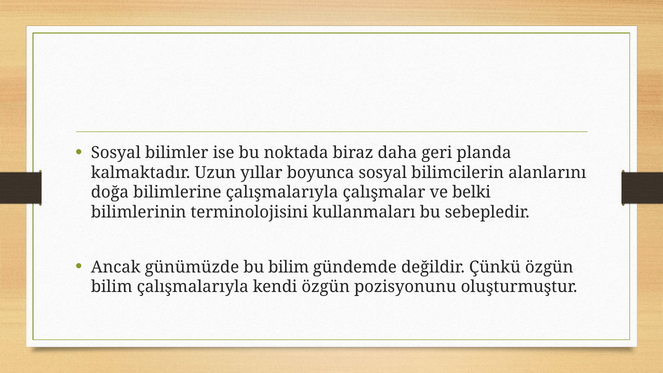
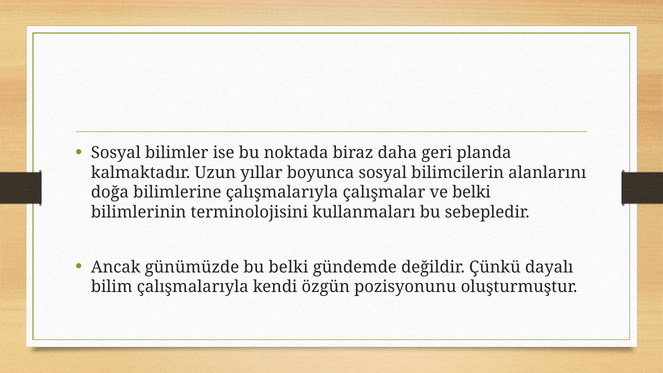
bu bilim: bilim -> belki (288, 267)
Çünkü özgün: özgün -> dayalı (549, 267)
